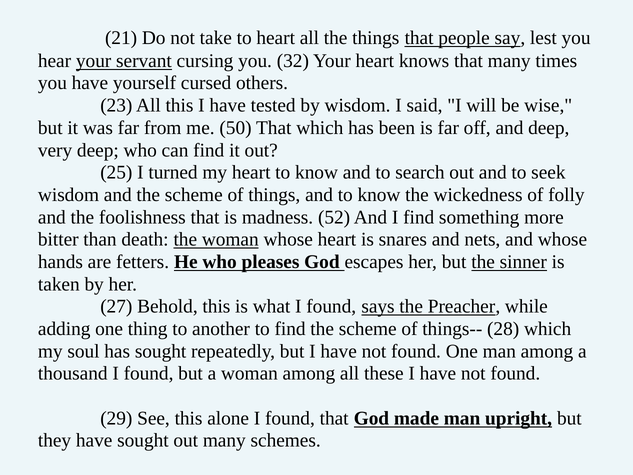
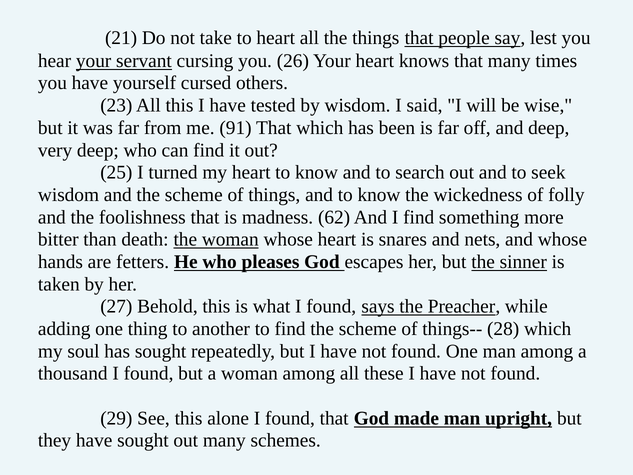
32: 32 -> 26 (293, 61)
50: 50 -> 91 (236, 128)
52: 52 -> 62 (334, 217)
